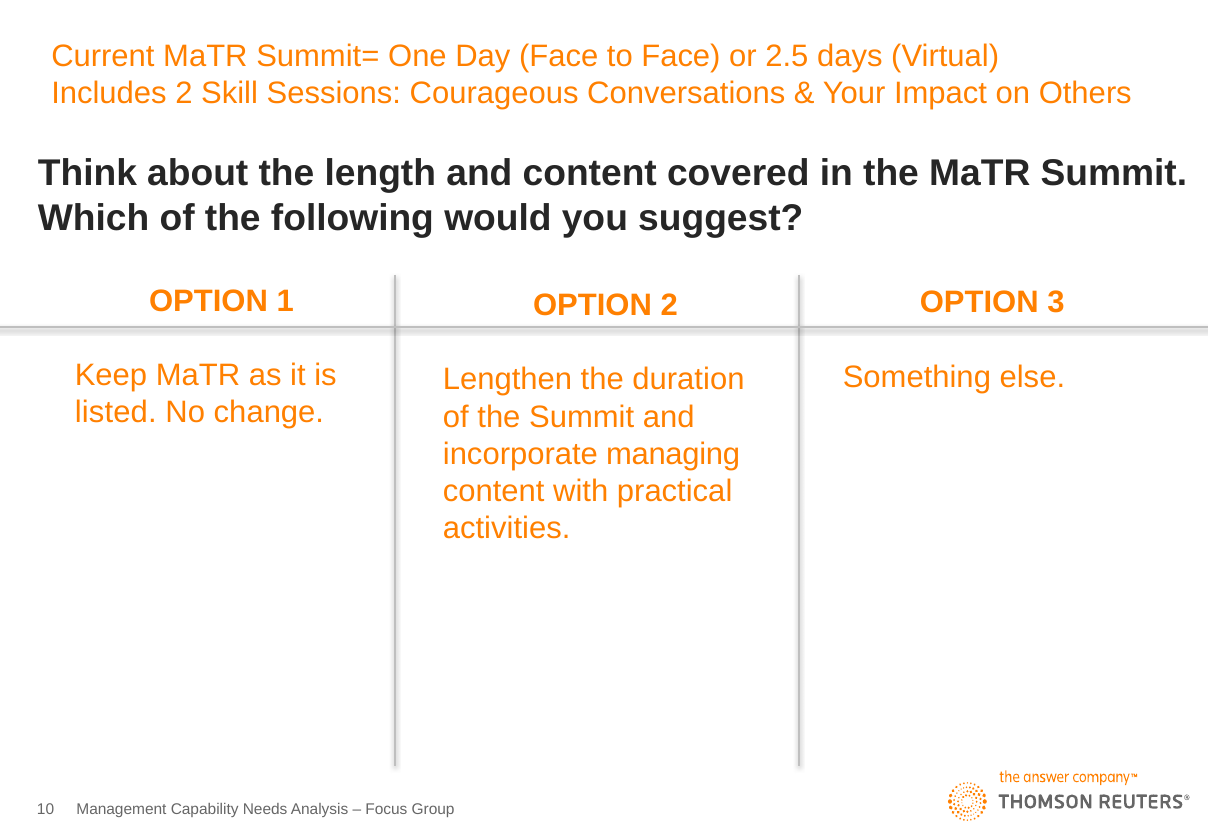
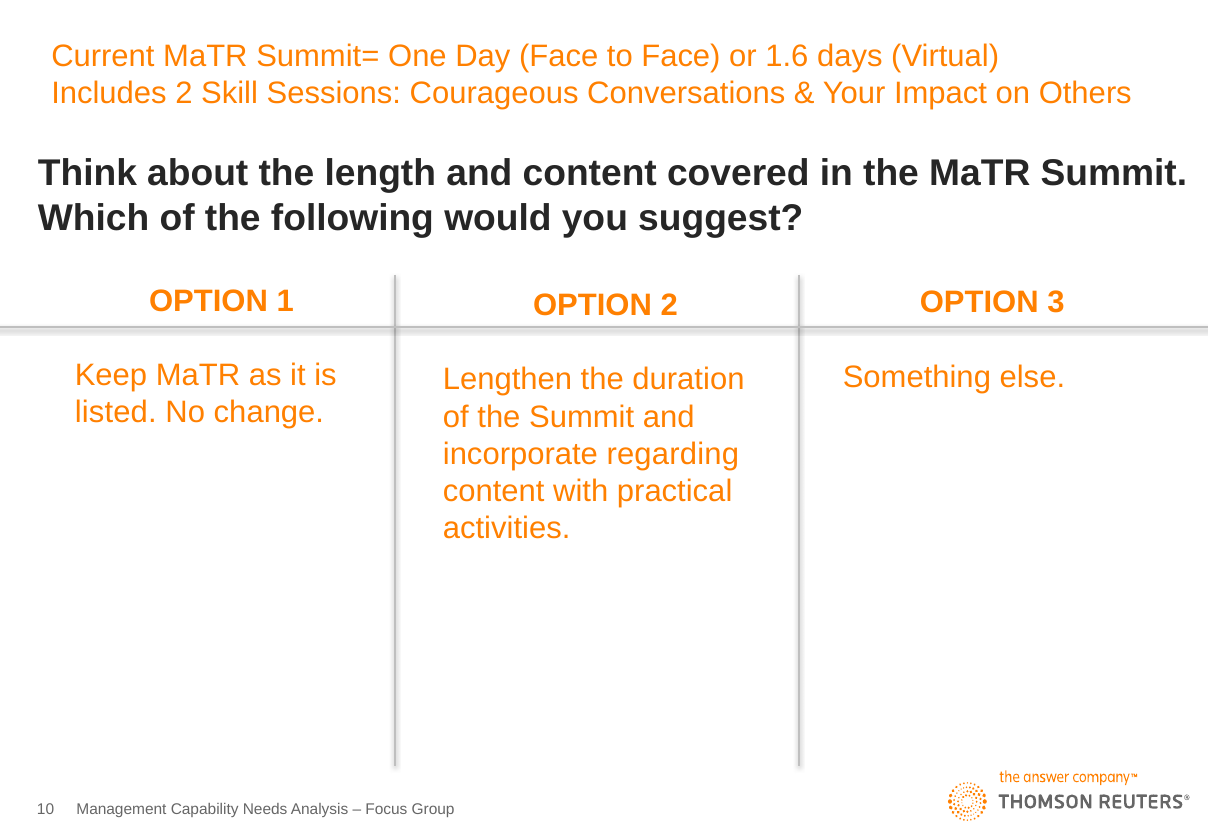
2.5: 2.5 -> 1.6 (787, 56)
managing: managing -> regarding (673, 454)
